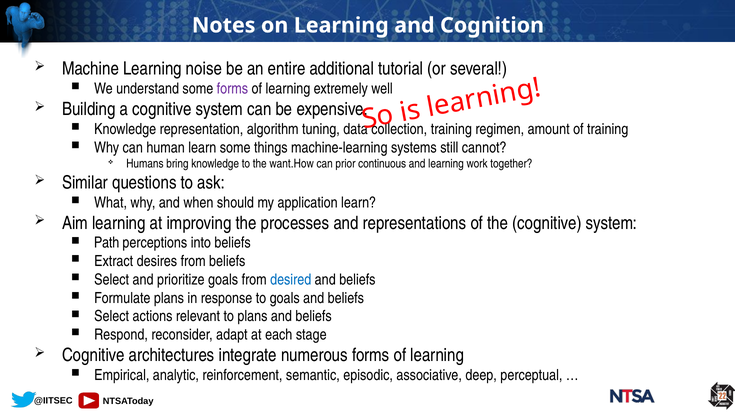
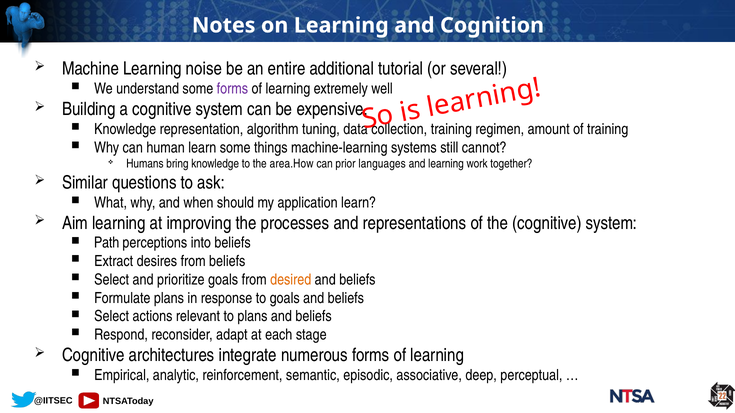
want.How: want.How -> area.How (292, 164)
continuous: continuous -> languages (382, 164)
desired colour: blue -> orange (291, 280)
